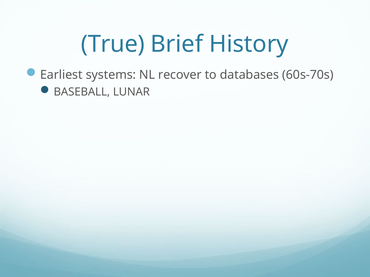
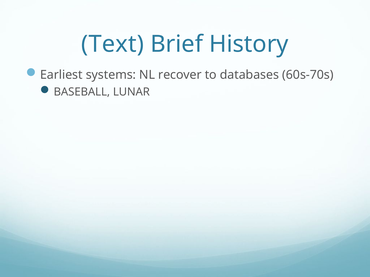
True: True -> Text (113, 44)
